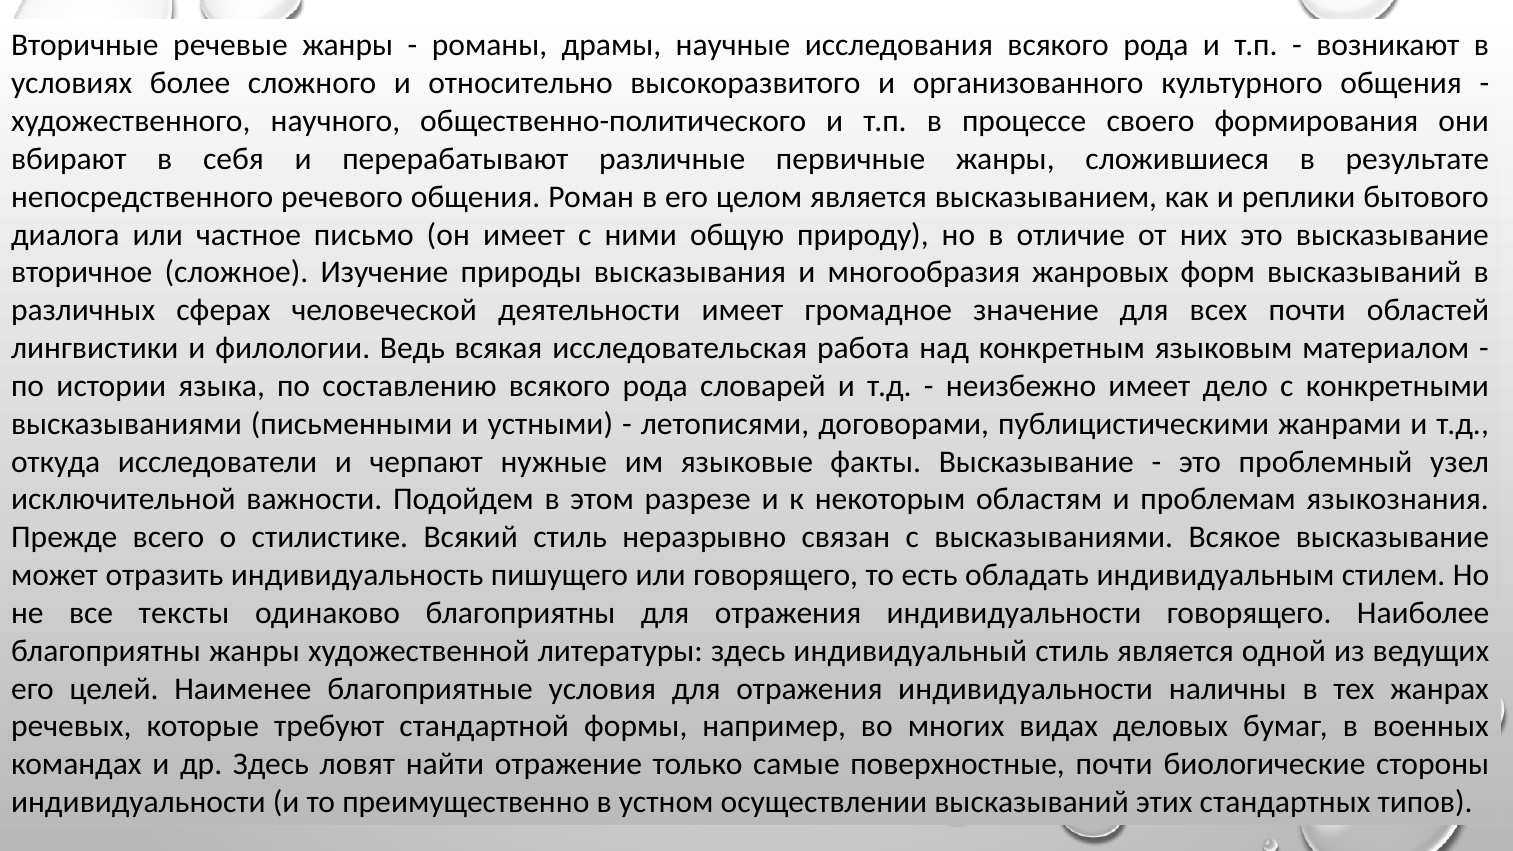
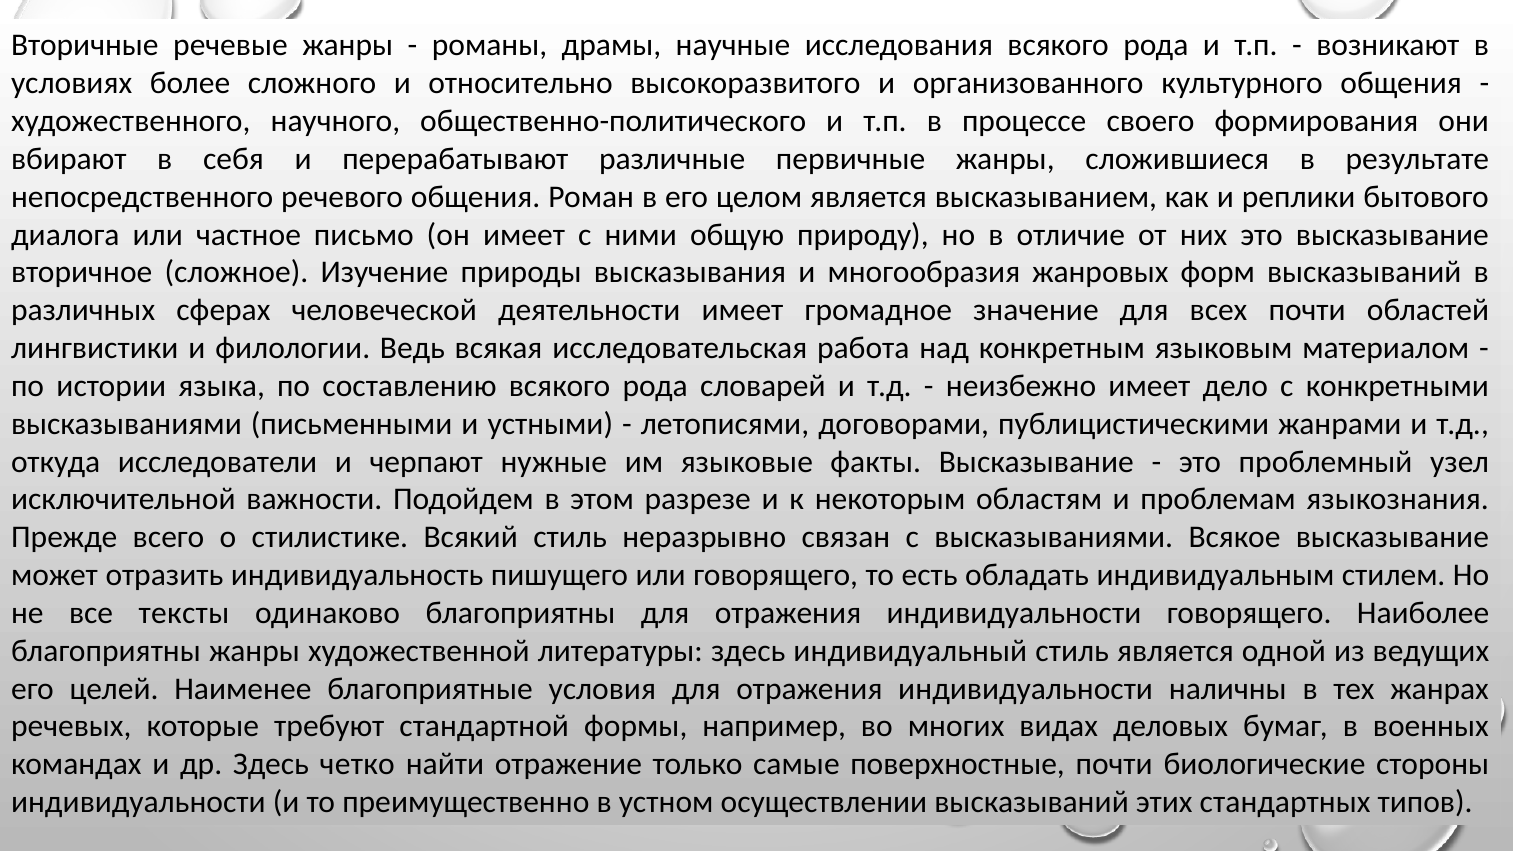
ловят: ловят -> четко (357, 764)
